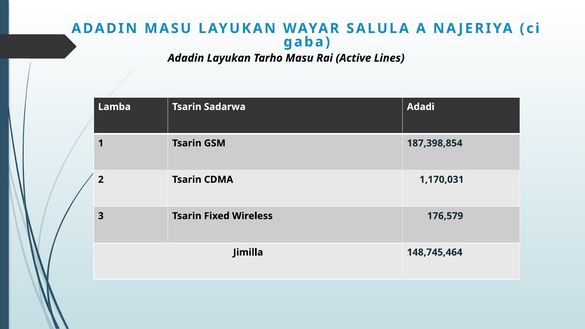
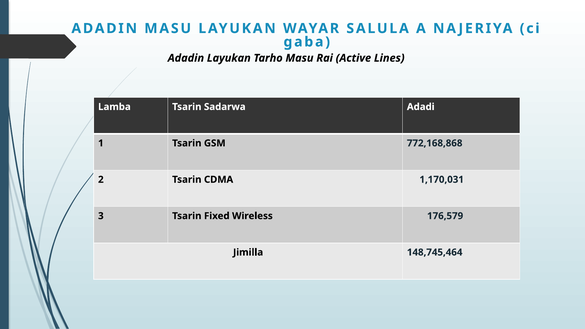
187,398,854: 187,398,854 -> 772,168,868 (435, 143)
